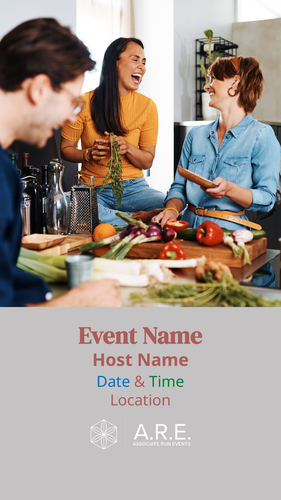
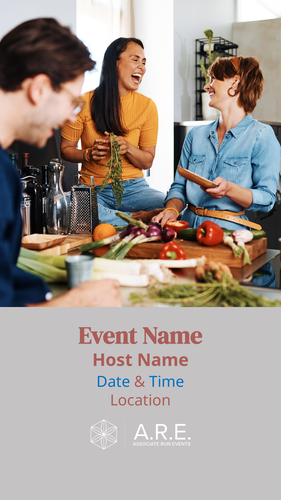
Time colour: green -> blue (167, 382)
